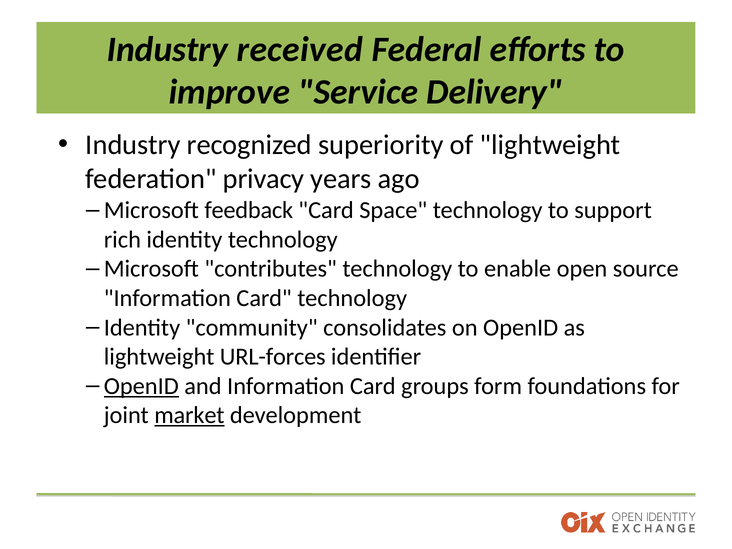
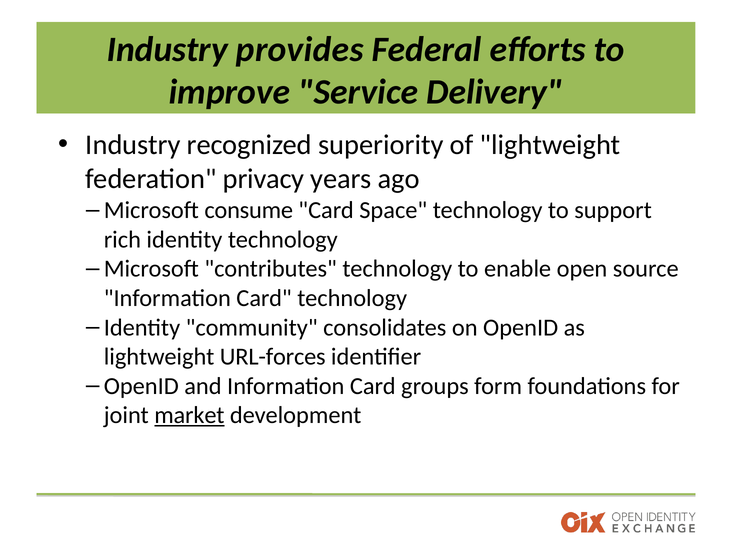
received: received -> provides (300, 49)
feedback: feedback -> consume (249, 210)
OpenID underline: present -> none (141, 386)
